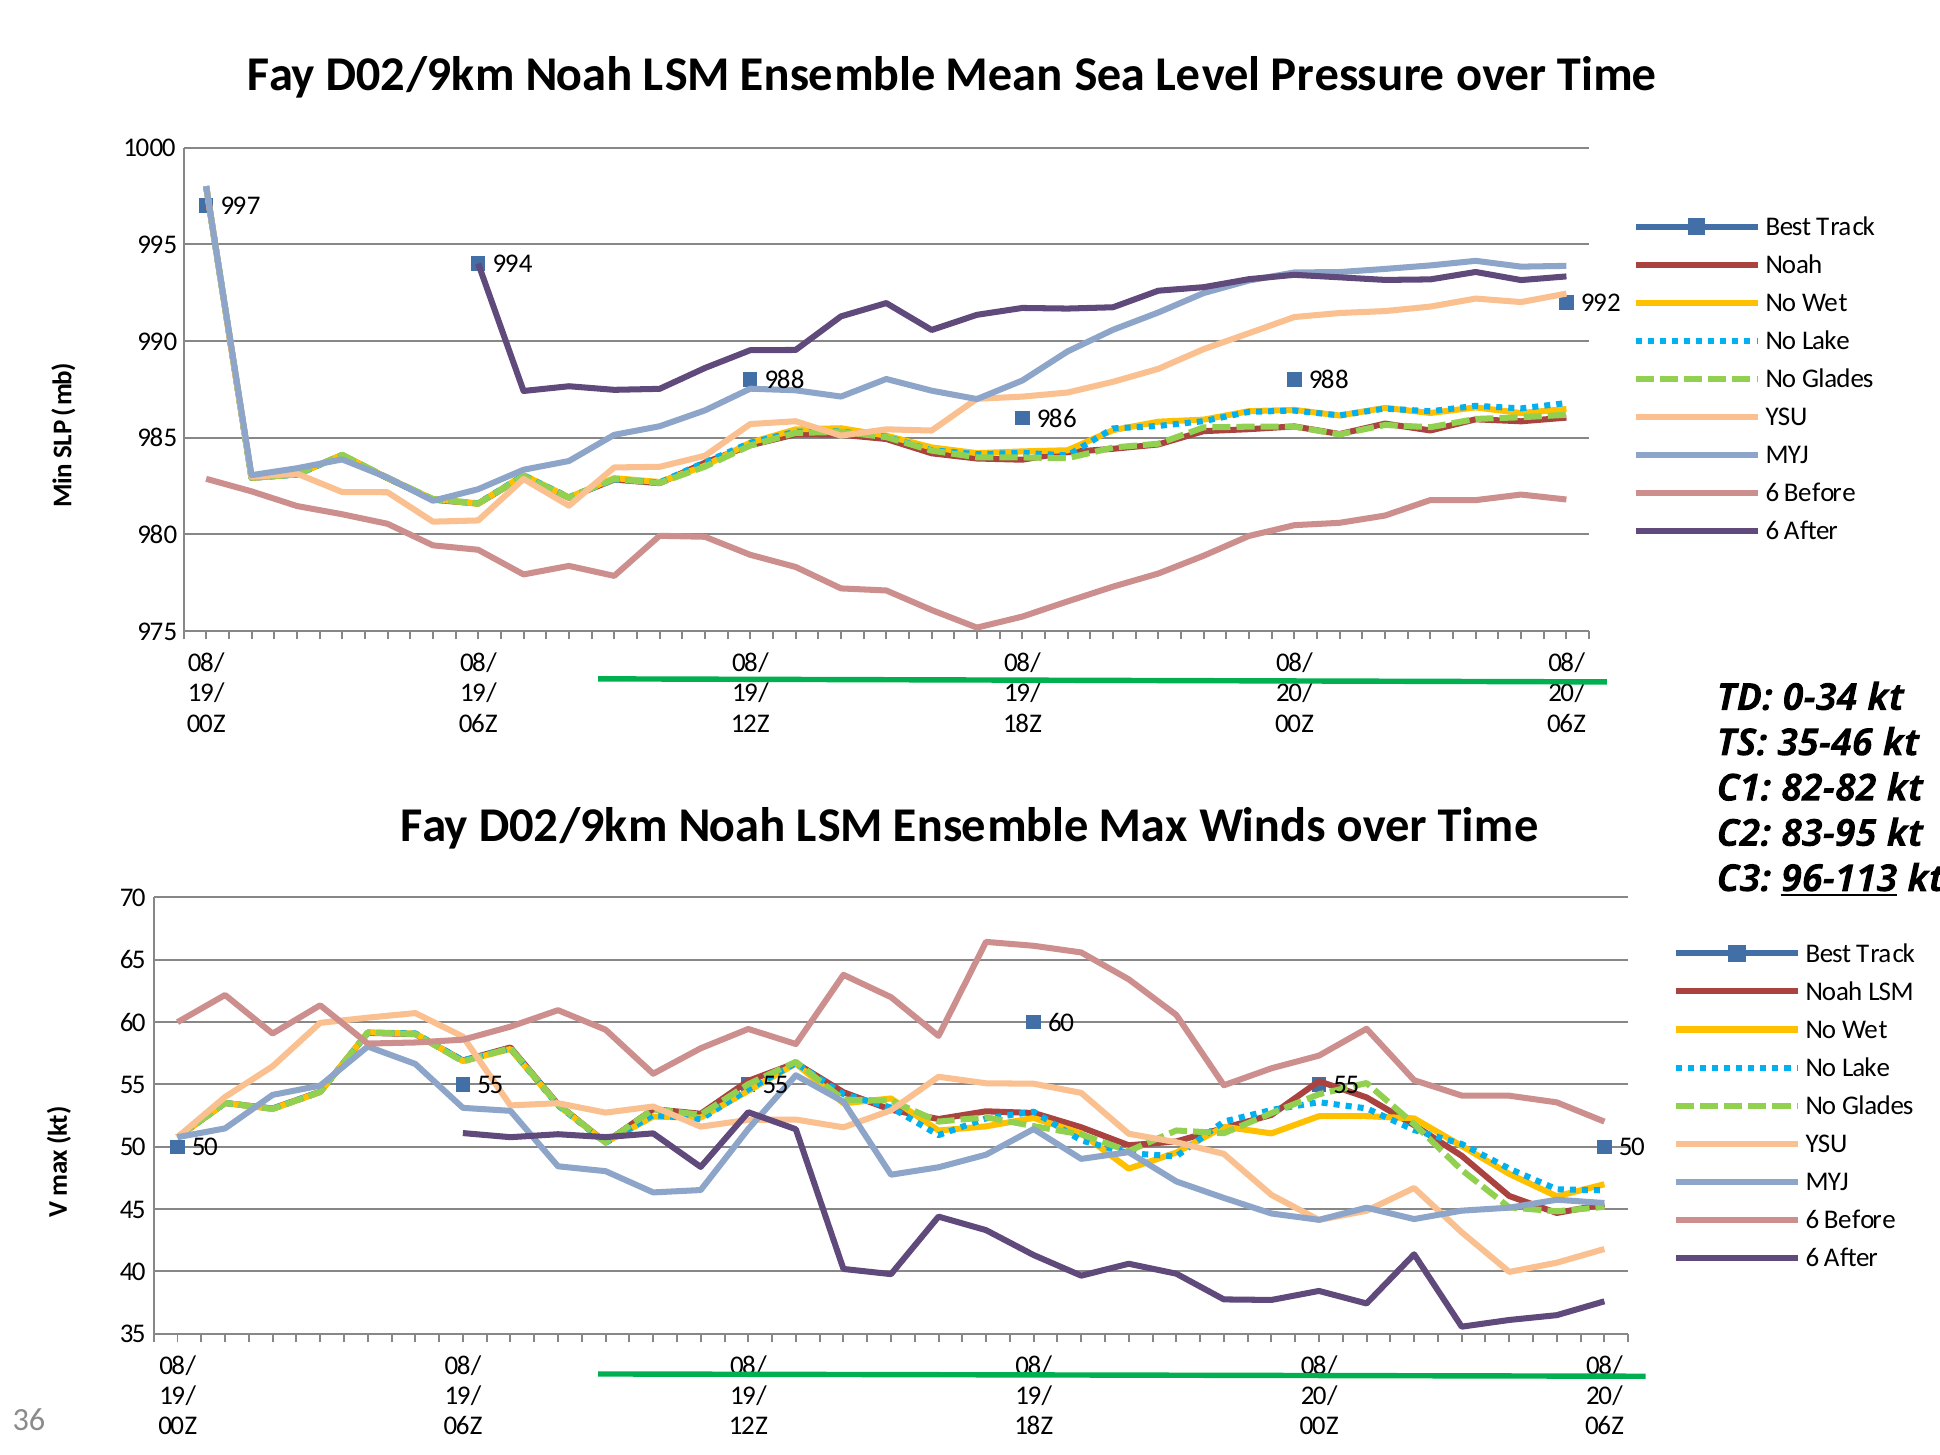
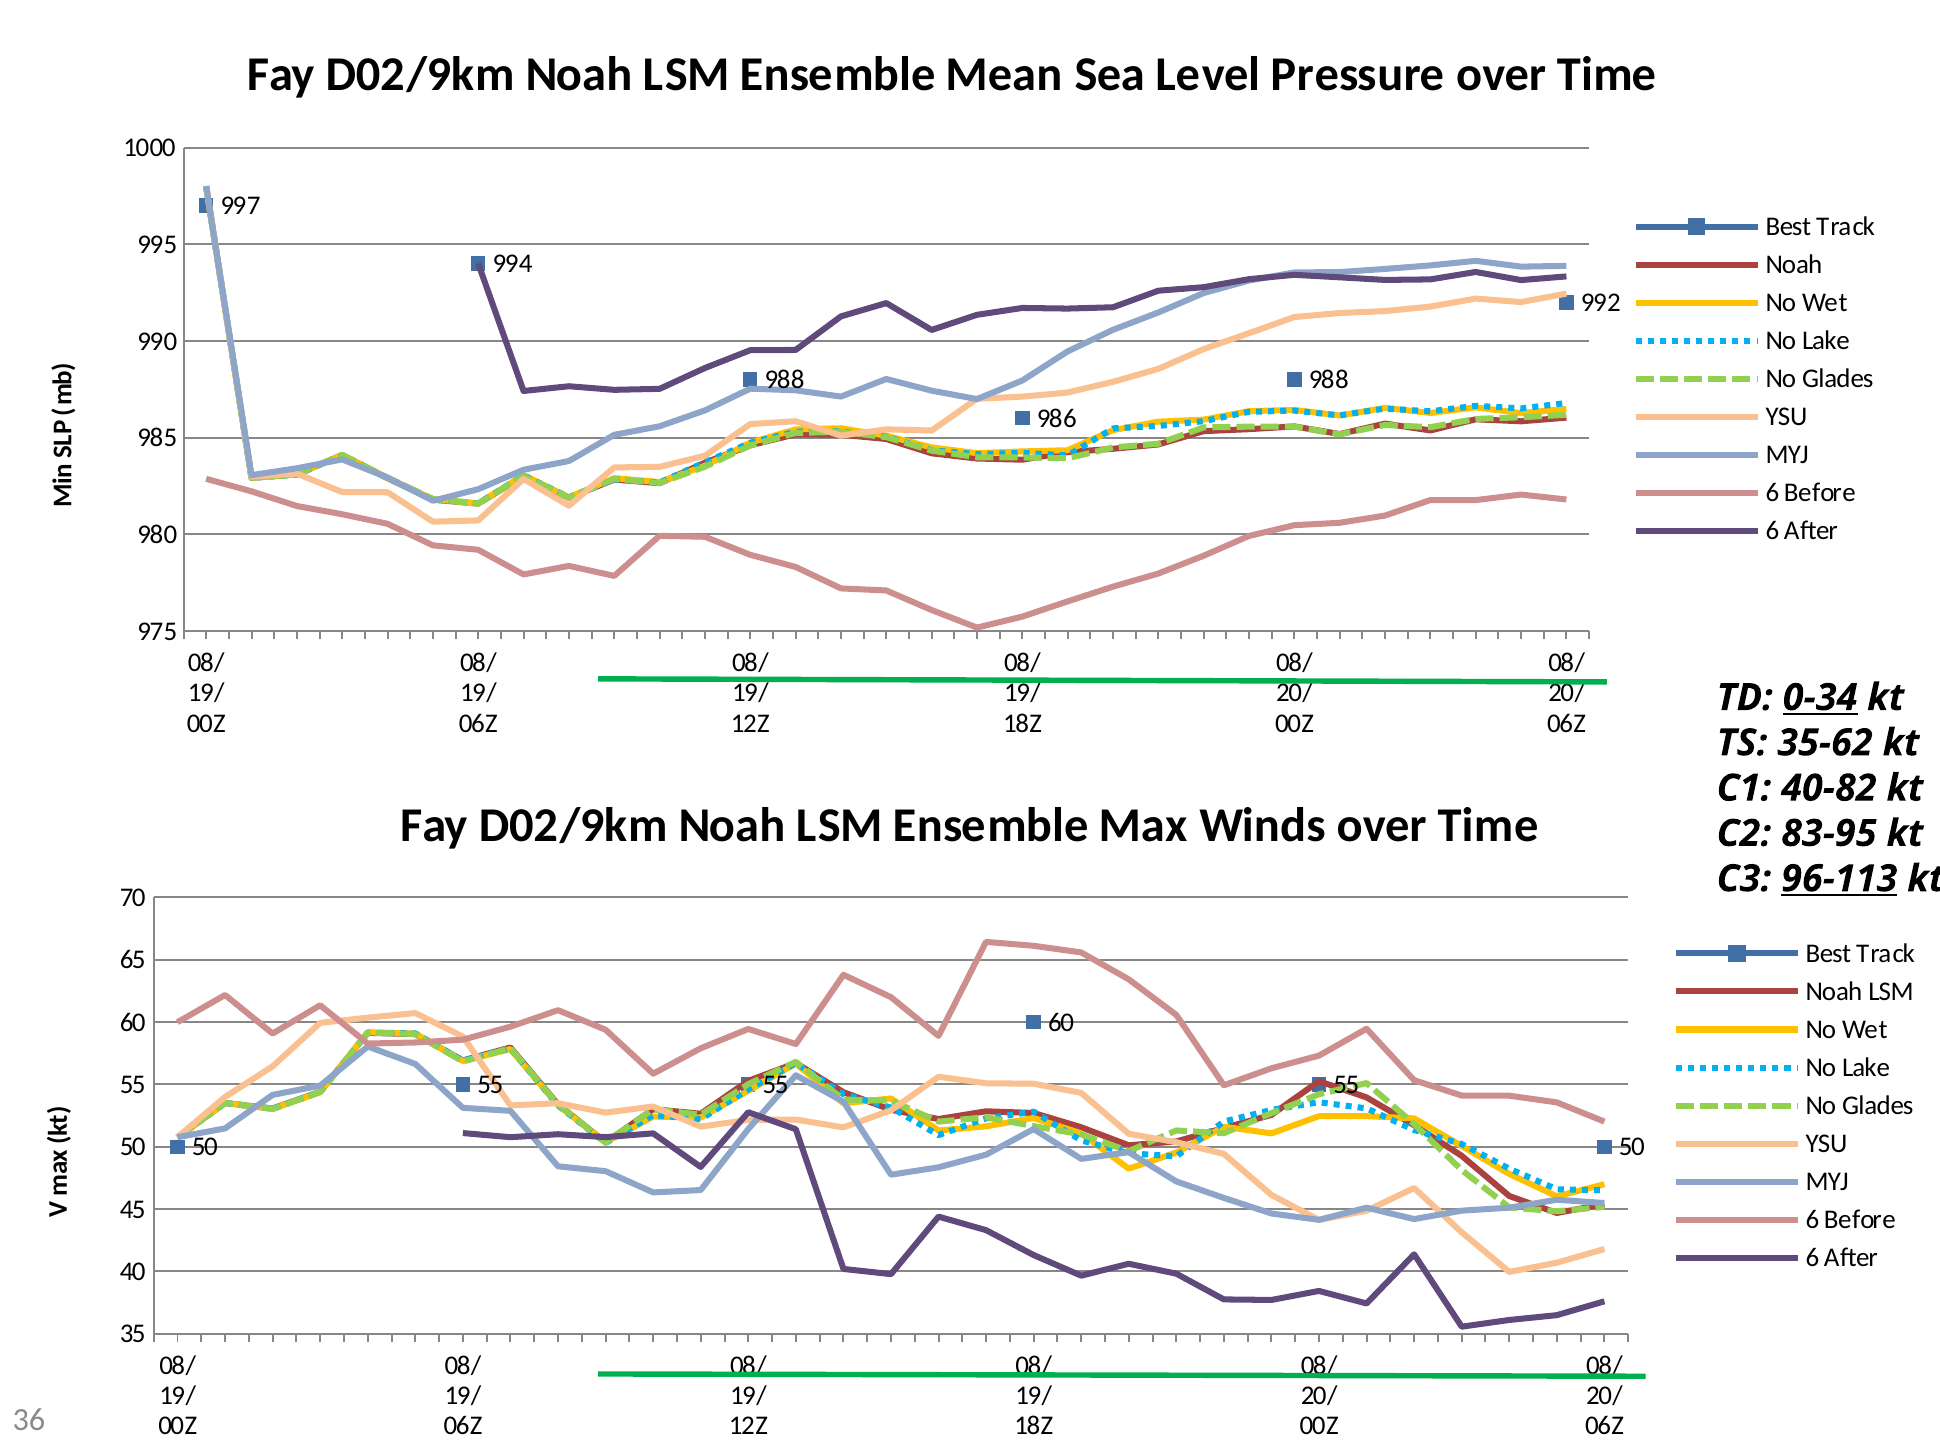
0-34 underline: none -> present (1820, 698)
35-46: 35-46 -> 35-62 (1825, 743)
82-82: 82-82 -> 40-82 (1829, 788)
